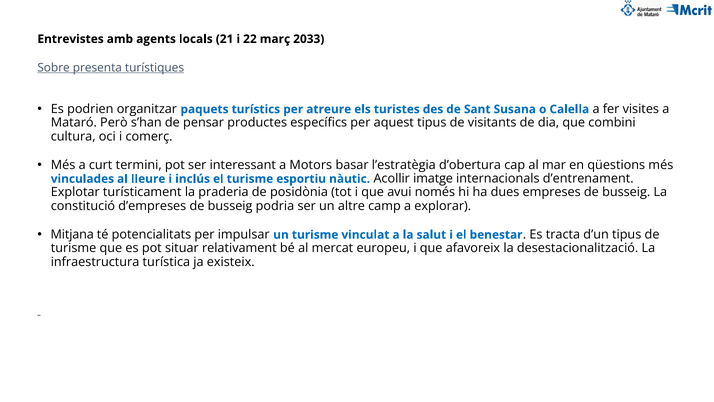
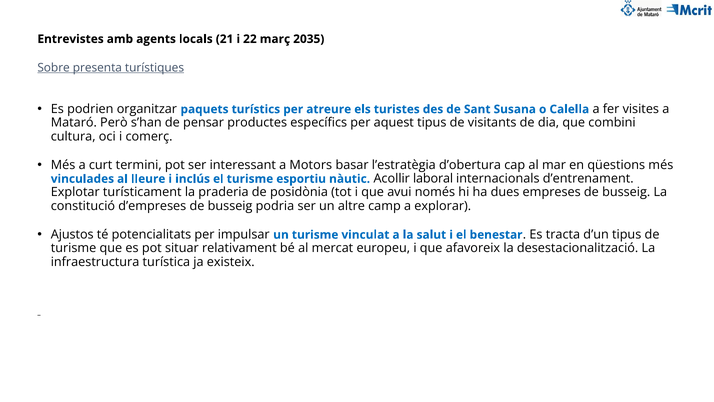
2033: 2033 -> 2035 (309, 39)
imatge: imatge -> laboral (433, 178)
Mitjana: Mitjana -> Ajustos (72, 234)
